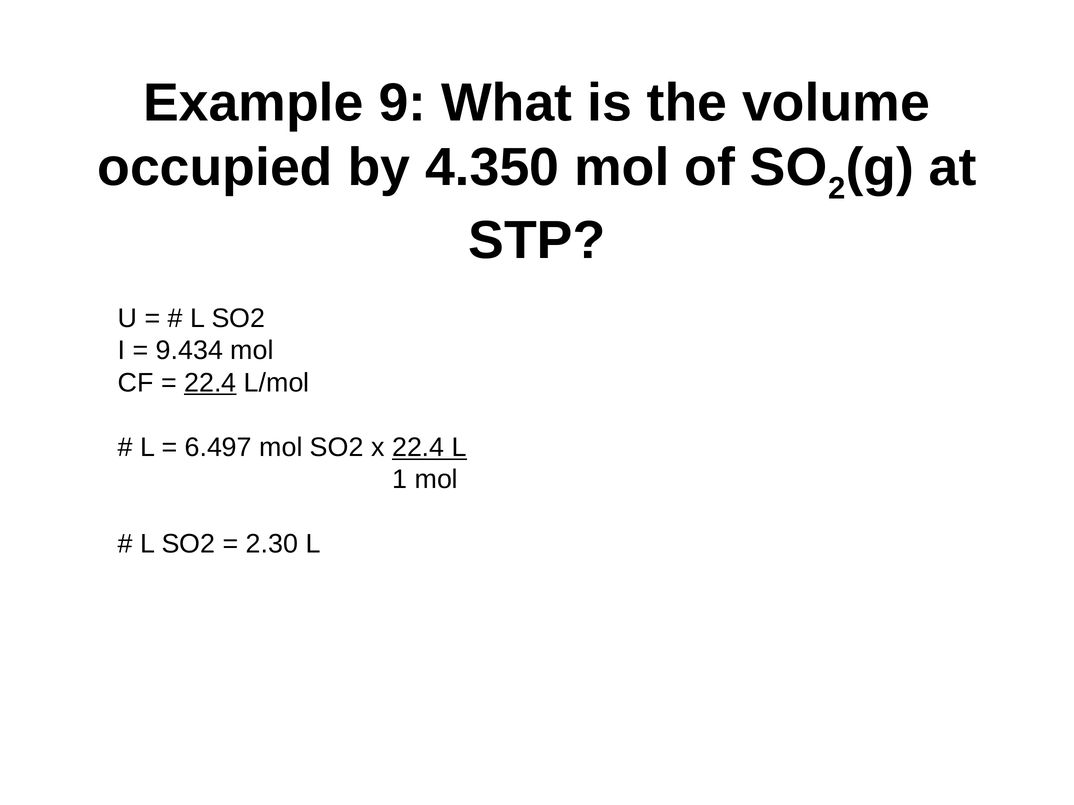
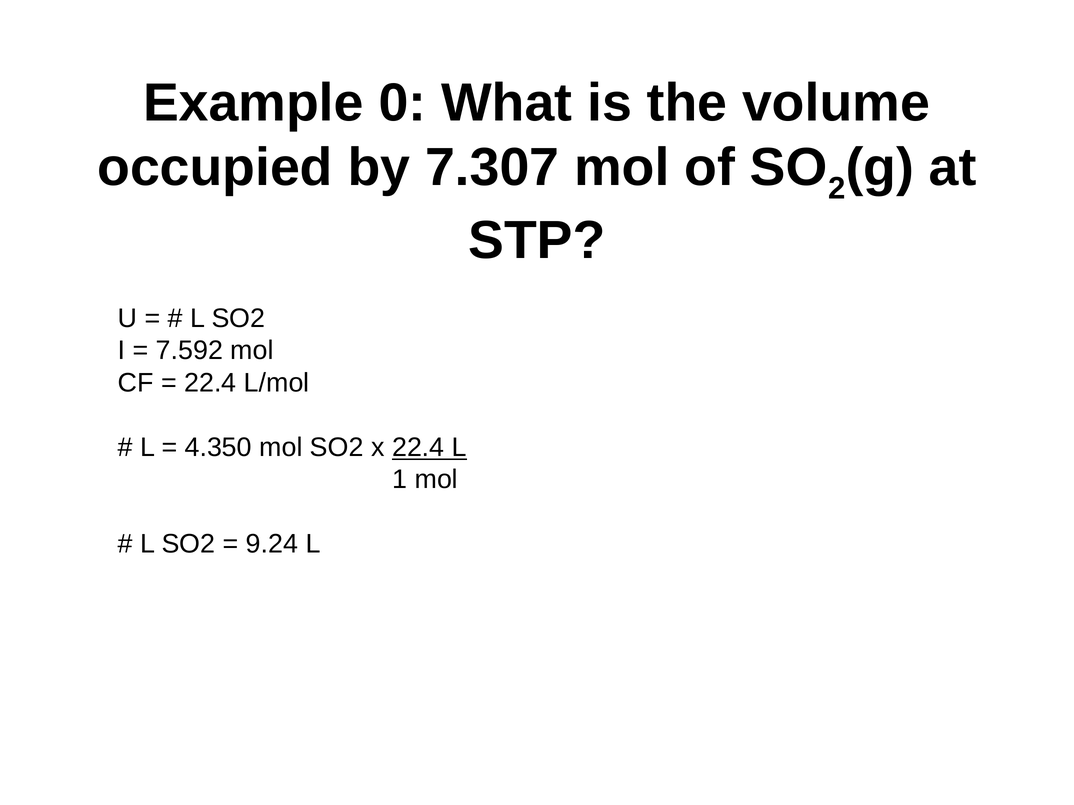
9: 9 -> 0 (402, 103)
4.350: 4.350 -> 7.307 (492, 168)
9.434: 9.434 -> 7.592 (189, 351)
22.4 underline: present -> none (210, 383)
6.497: 6.497 -> 4.350 (218, 447)
2.30: 2.30 -> 9.24 (272, 544)
